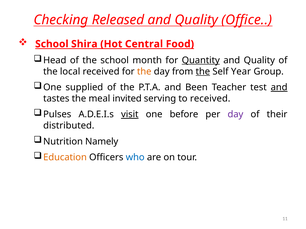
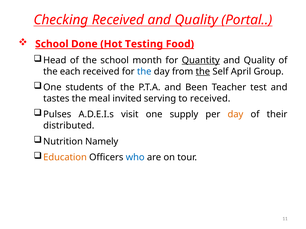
Checking Released: Released -> Received (118, 20)
Office: Office -> Portal (247, 20)
Shira: Shira -> Done (84, 44)
Central: Central -> Testing (144, 44)
local: local -> each (70, 72)
the colour: orange -> blue (144, 72)
Year: Year -> April (241, 72)
supplied: supplied -> students (84, 88)
and underline: present -> none (279, 88)
visit underline: present -> none (130, 115)
before: before -> supply (184, 115)
day colour: purple -> orange (235, 115)
